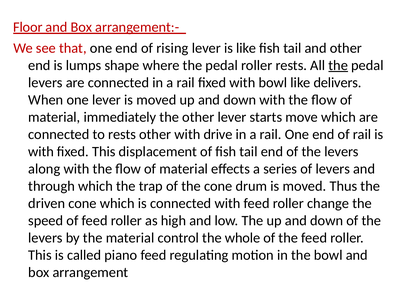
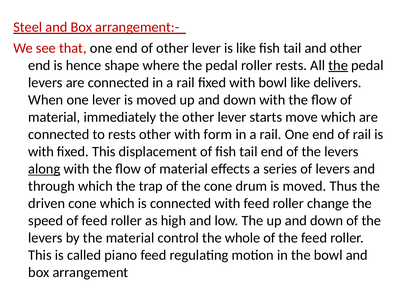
Floor: Floor -> Steel (28, 27)
of rising: rising -> other (172, 48)
lumps: lumps -> hence (84, 65)
drive: drive -> form (218, 134)
along underline: none -> present (44, 169)
